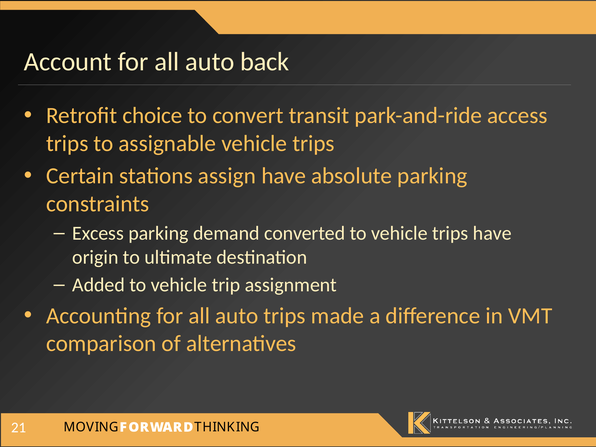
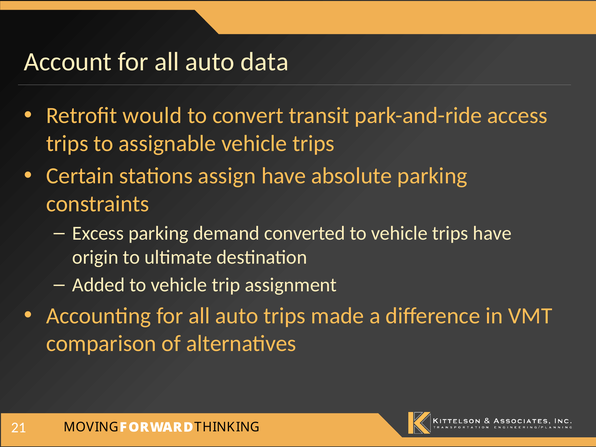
back: back -> data (265, 62)
choice: choice -> would (152, 116)
